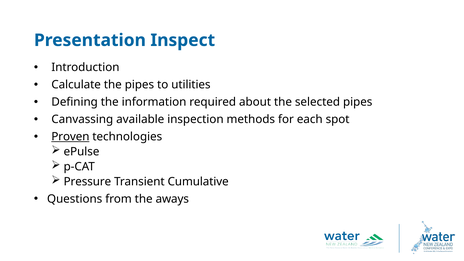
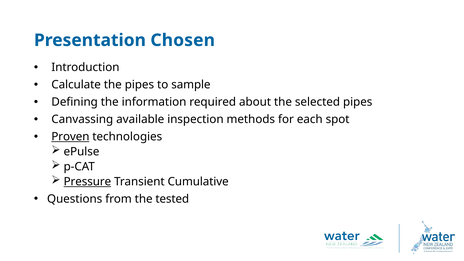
Inspect: Inspect -> Chosen (183, 40)
utilities: utilities -> sample (191, 85)
Pressure underline: none -> present (87, 182)
aways: aways -> tested (172, 199)
